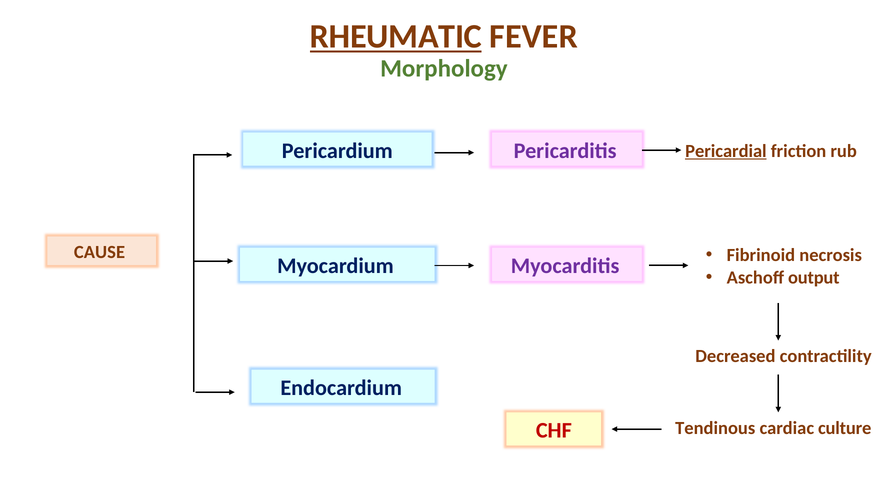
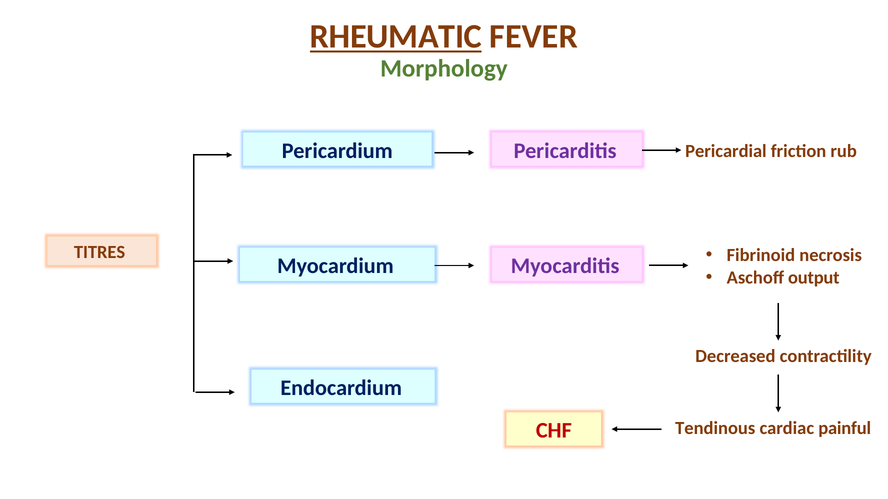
Pericardial underline: present -> none (726, 151)
CAUSE: CAUSE -> TITRES (100, 252)
culture: culture -> painful (845, 428)
